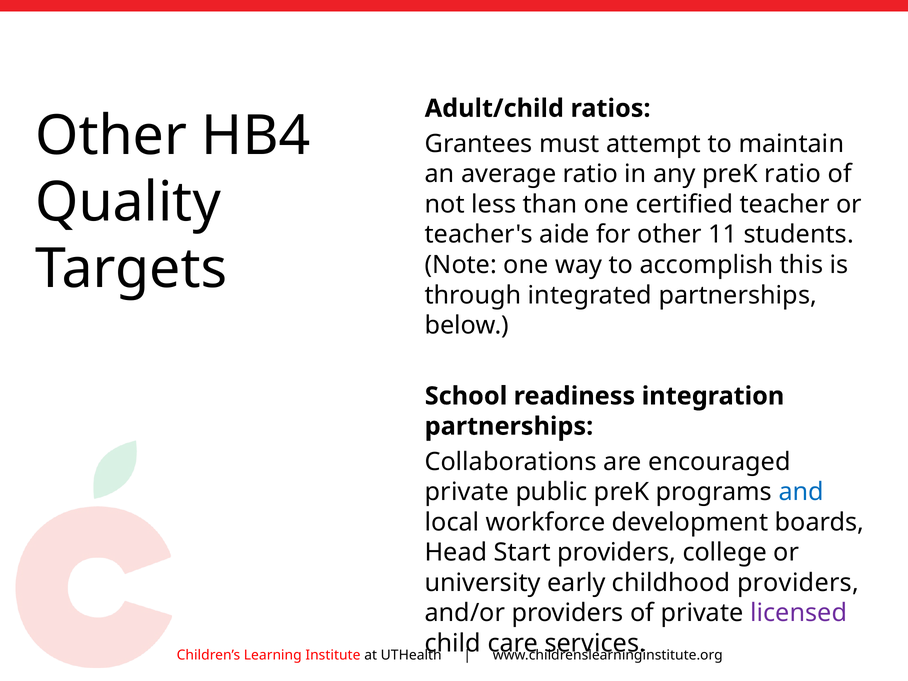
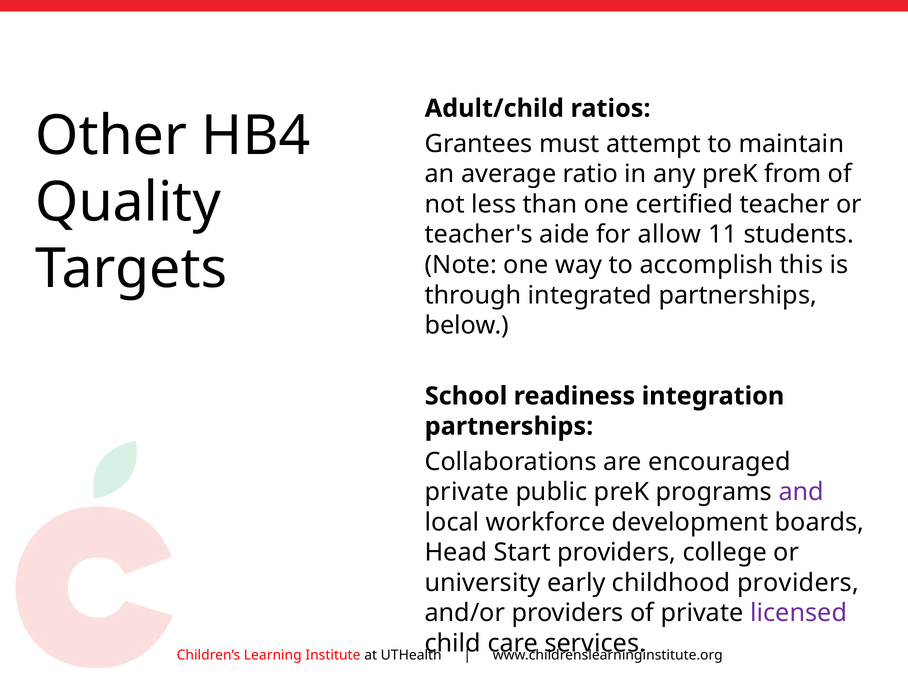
preK ratio: ratio -> from (793, 174)
for other: other -> allow (669, 235)
and colour: blue -> purple (801, 492)
